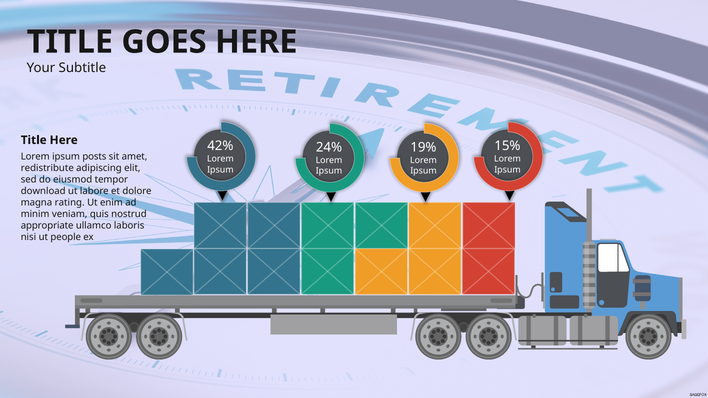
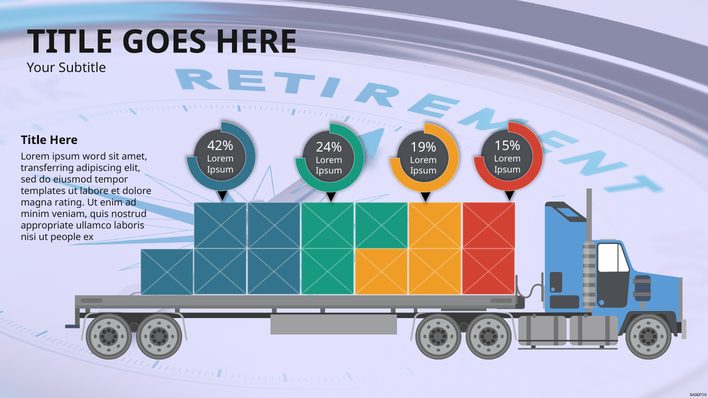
posts: posts -> word (94, 157)
redistribute: redistribute -> transferring (47, 168)
download: download -> templates (43, 191)
